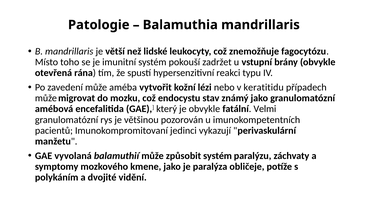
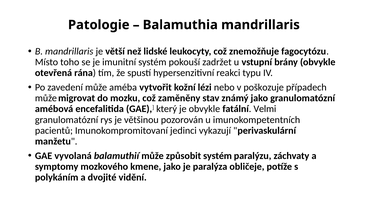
keratitidu: keratitidu -> poškozuje (264, 87)
endocystu: endocystu -> zaměněny (179, 98)
